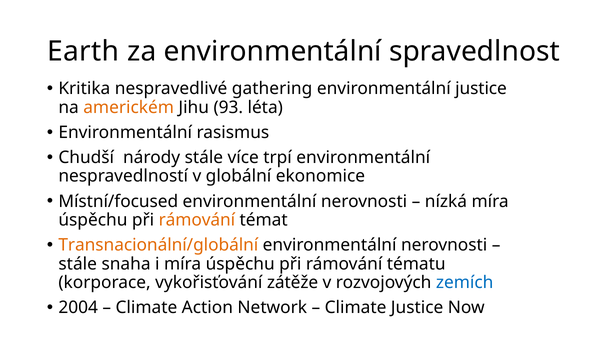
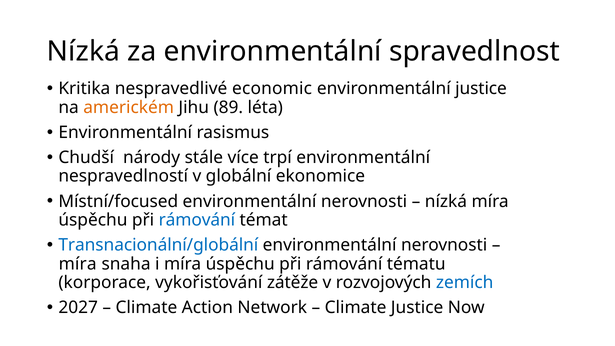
Earth: Earth -> Nízká (83, 52)
gathering: gathering -> economic (272, 89)
93: 93 -> 89 (228, 107)
rámování colour: orange -> blue (197, 220)
Transnacionální/globální colour: orange -> blue (158, 245)
stále: stále -> míra (78, 264)
2004: 2004 -> 2027 (78, 308)
